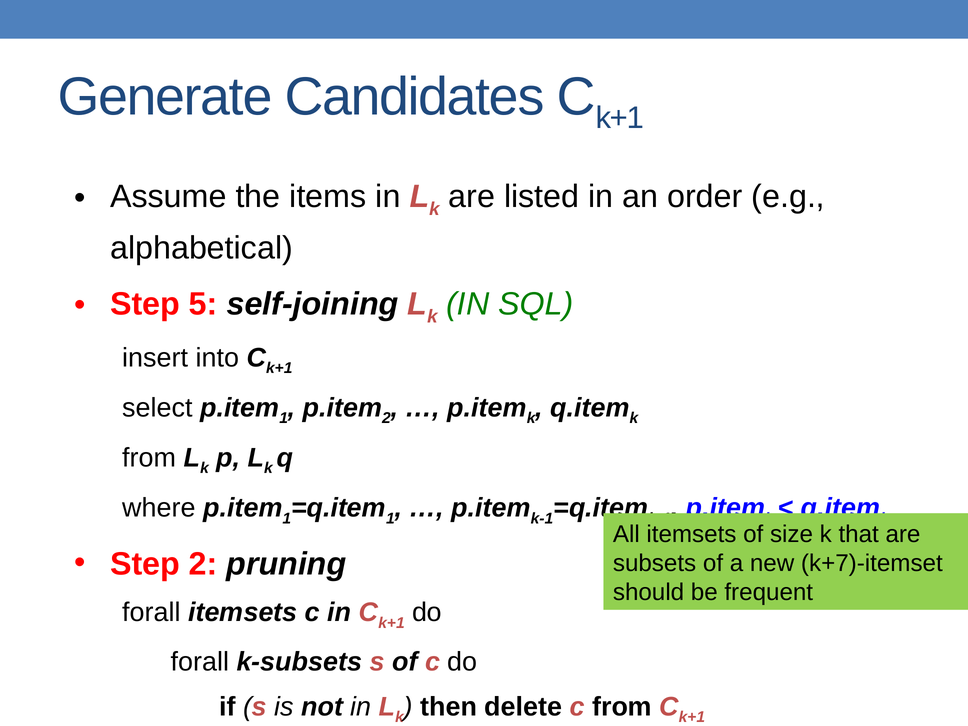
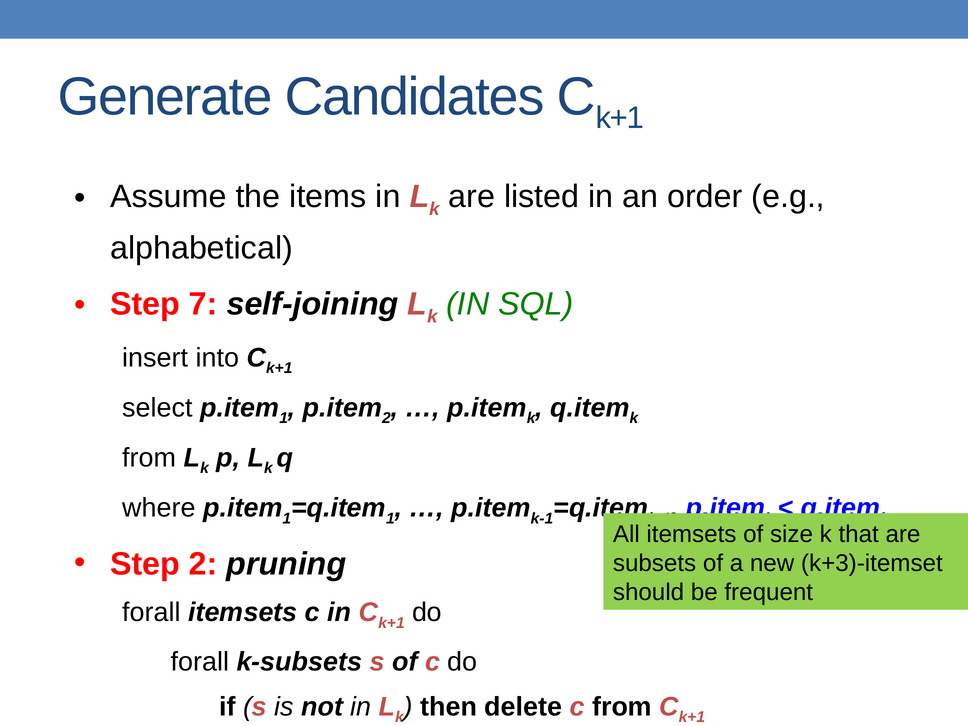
5: 5 -> 7 (203, 304)
k+7)-itemset: k+7)-itemset -> k+3)-itemset (872, 563)
